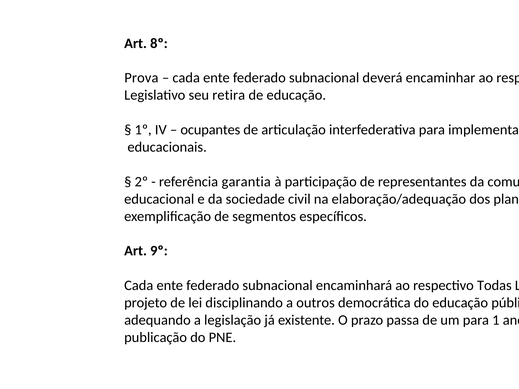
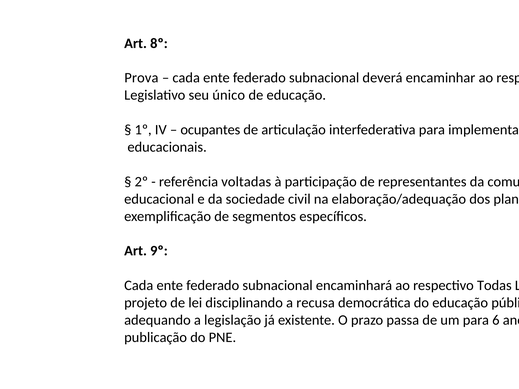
retira: retira -> único (229, 95)
garantia: garantia -> voltadas (246, 182)
outros: outros -> recusa (316, 303)
1: 1 -> 6 (496, 320)
